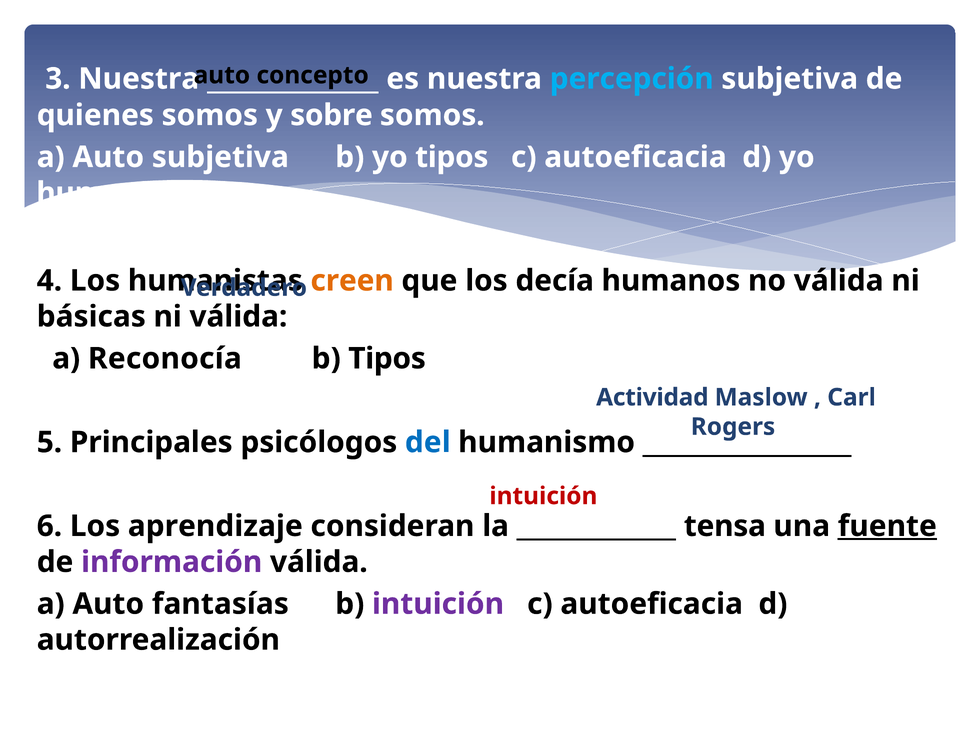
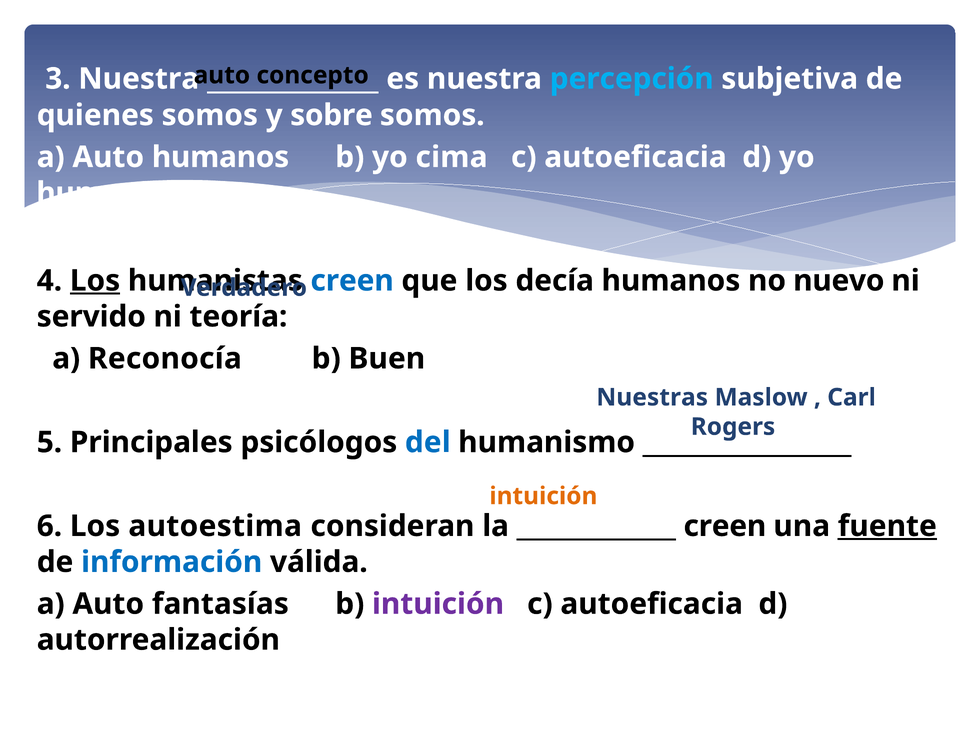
Auto subjetiva: subjetiva -> humanos (221, 157)
yo tipos: tipos -> cima (452, 157)
Los underline: none -> present (95, 280)
creen colour: orange -> blue (352, 280)
no válida: válida -> nuevo (839, 280)
básicas: básicas -> servido (91, 316)
ni válida: válida -> teoría (238, 316)
b Tipos: Tipos -> Buen (387, 358)
Actividad: Actividad -> Nuestras (652, 397)
intuición colour: red -> orange (543, 496)
aprendizaje: aprendizaje -> autoestima (215, 526)
tensa: tensa -> creen (725, 526)
información colour: purple -> blue (172, 561)
